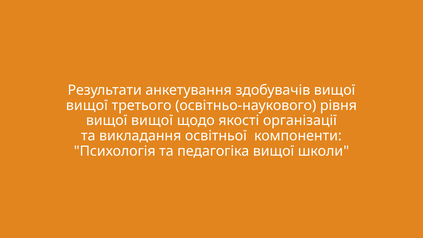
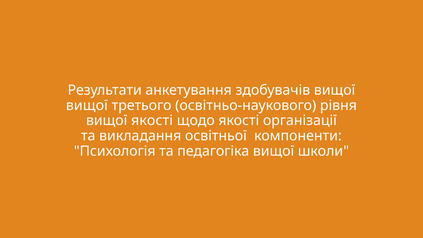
вищої: вищої -> якості (152, 121)
